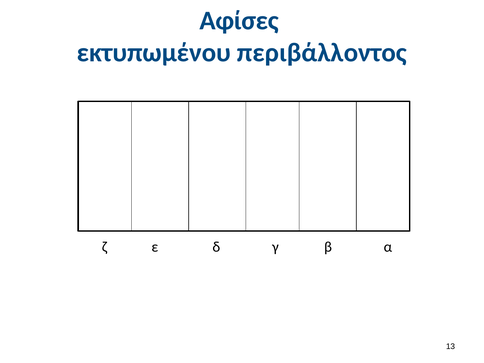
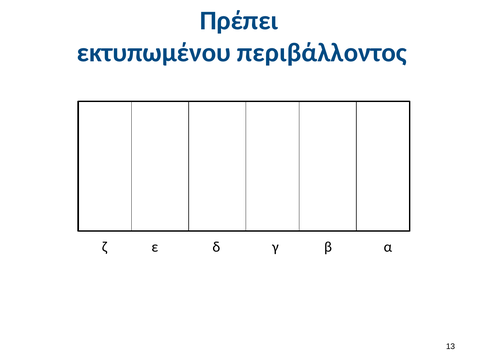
Αφίσες: Αφίσες -> Πρέπει (239, 20)
